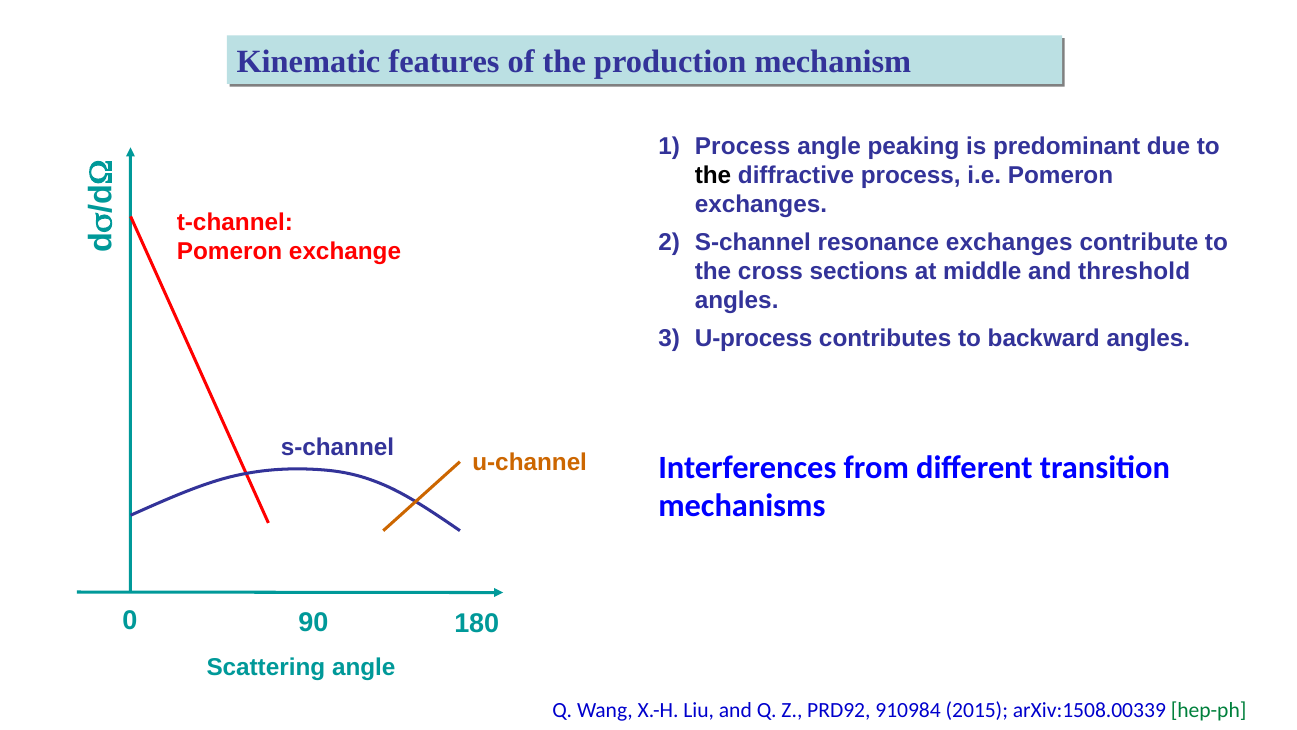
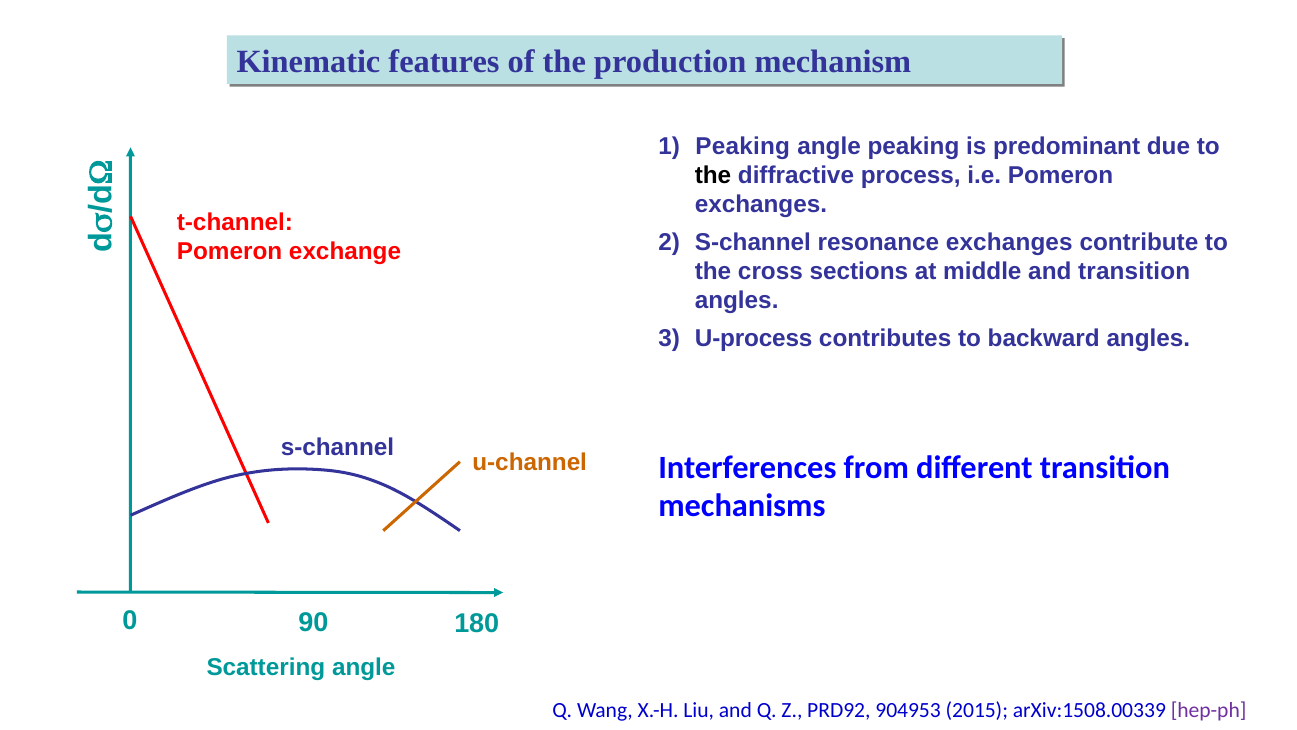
Process: Process -> Peaking (743, 146)
and threshold: threshold -> transition (1134, 271)
910984: 910984 -> 904953 (908, 710)
hep-ph colour: green -> purple (1209, 710)
